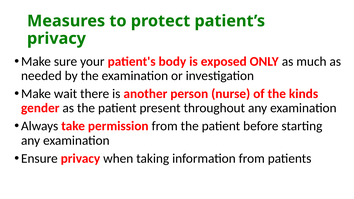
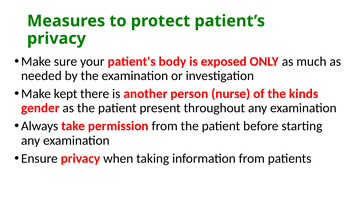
wait: wait -> kept (66, 94)
